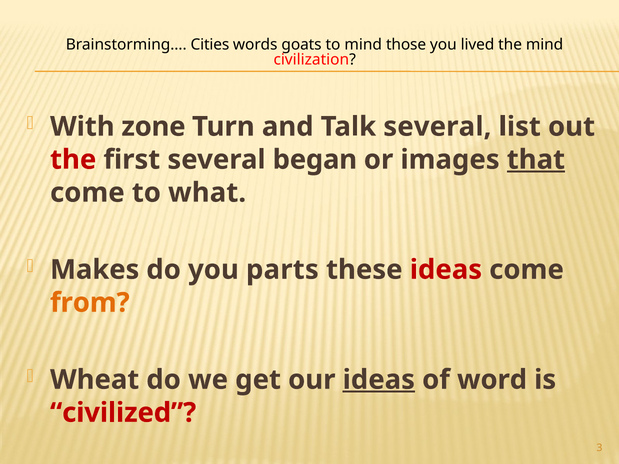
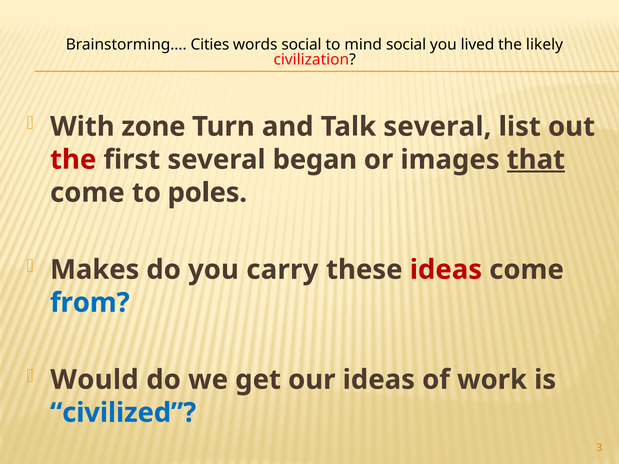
words goats: goats -> social (302, 45)
mind those: those -> social (406, 45)
the mind: mind -> likely (545, 45)
what: what -> poles (207, 193)
parts: parts -> carry (282, 270)
from colour: orange -> blue (90, 303)
Wheat: Wheat -> Would (94, 380)
ideas underline: present -> none (379, 380)
word: word -> work (492, 380)
civilized colour: red -> blue (123, 413)
